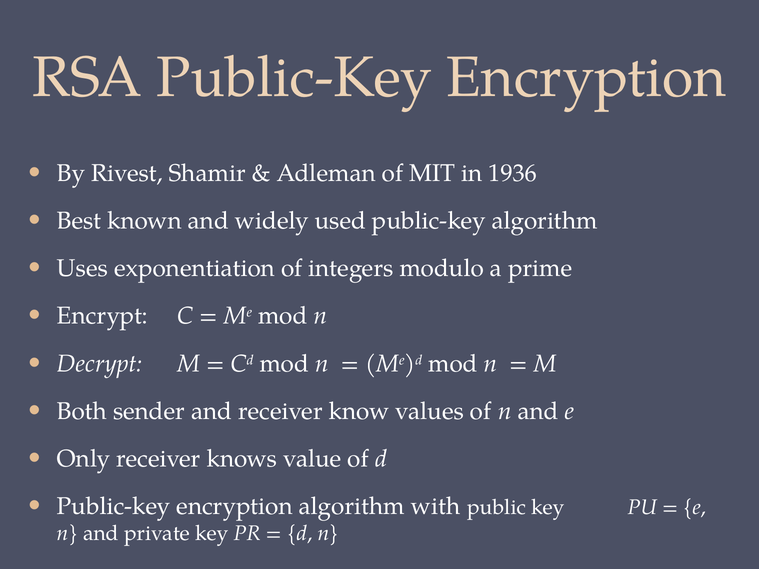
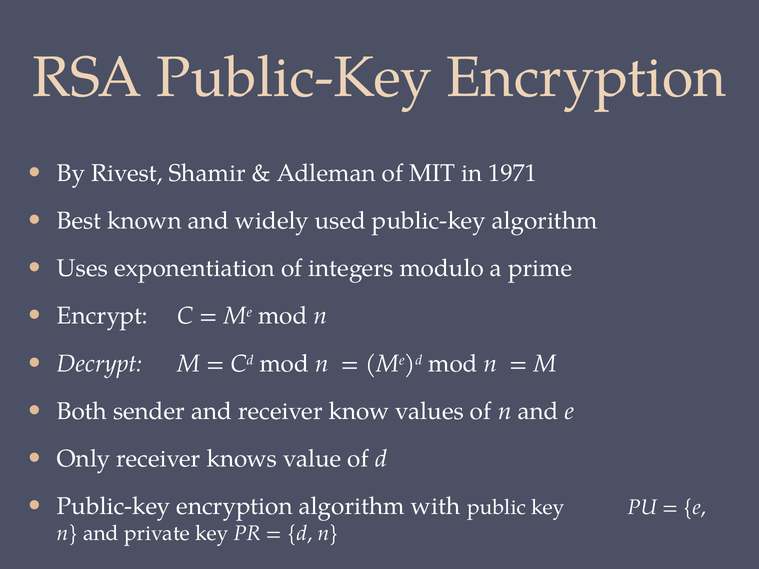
1936: 1936 -> 1971 (513, 173)
